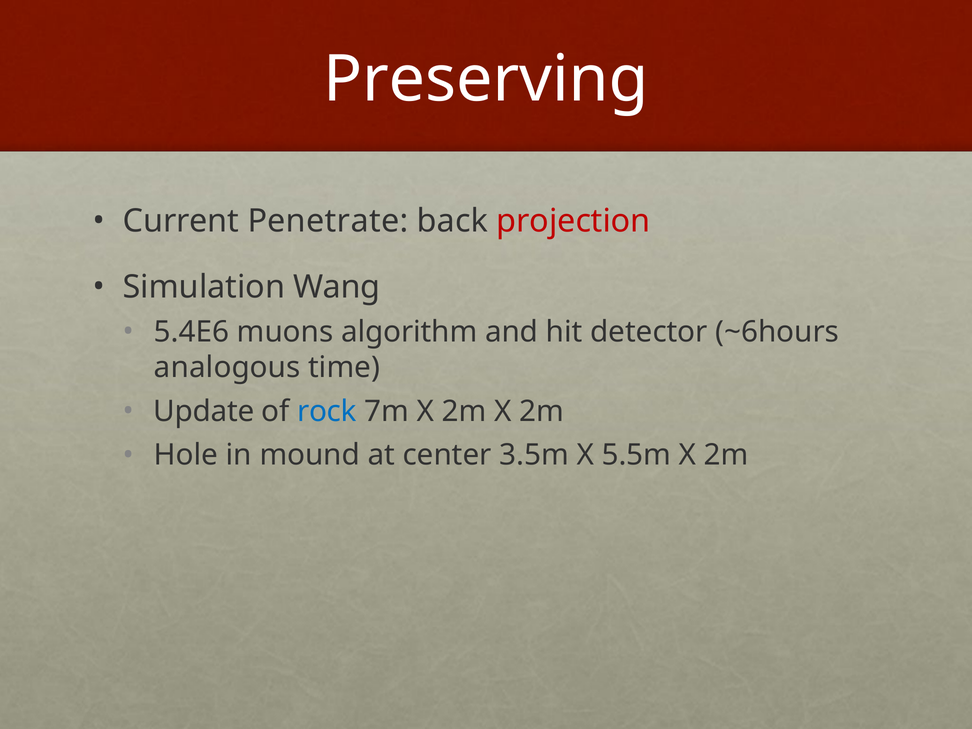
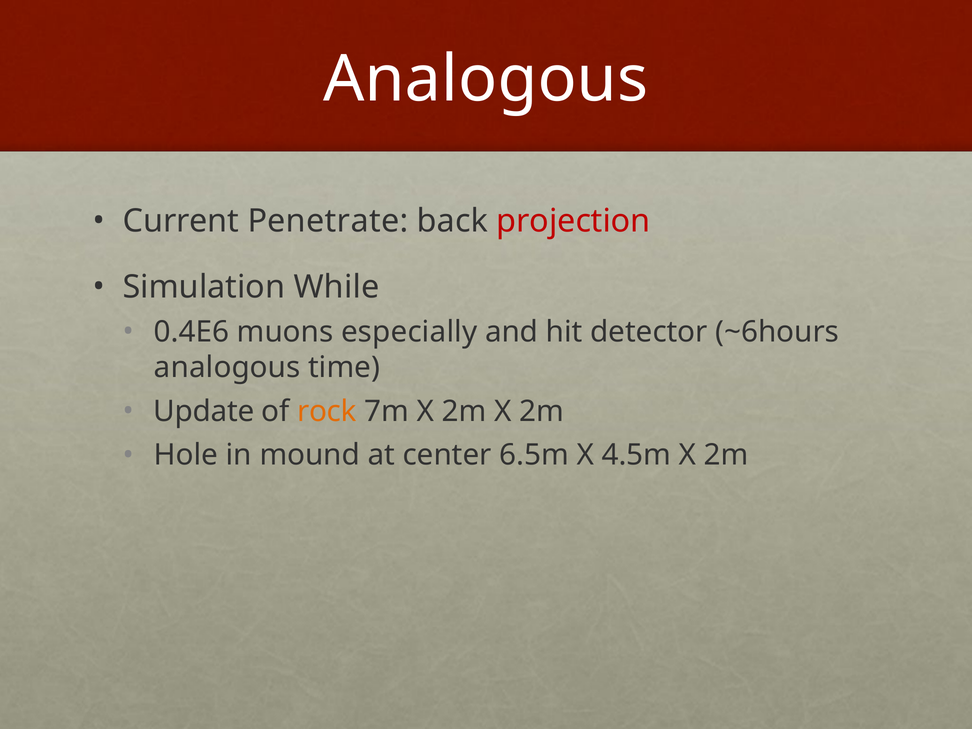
Preserving: Preserving -> Analogous (486, 79)
Wang: Wang -> While (336, 287)
5.4E6: 5.4E6 -> 0.4E6 (192, 332)
algorithm: algorithm -> especially (409, 332)
rock colour: blue -> orange (327, 411)
3.5m: 3.5m -> 6.5m (534, 455)
5.5m: 5.5m -> 4.5m (636, 455)
